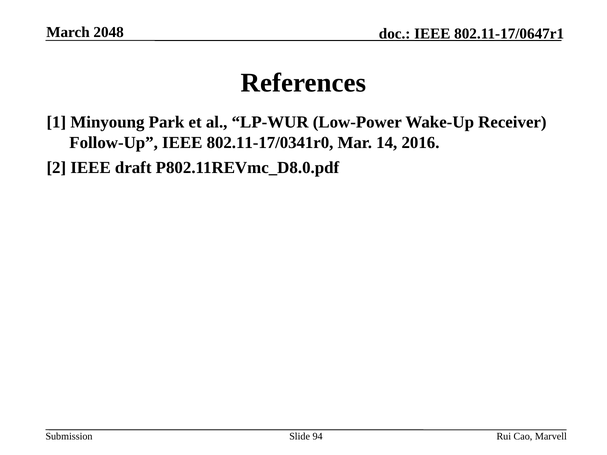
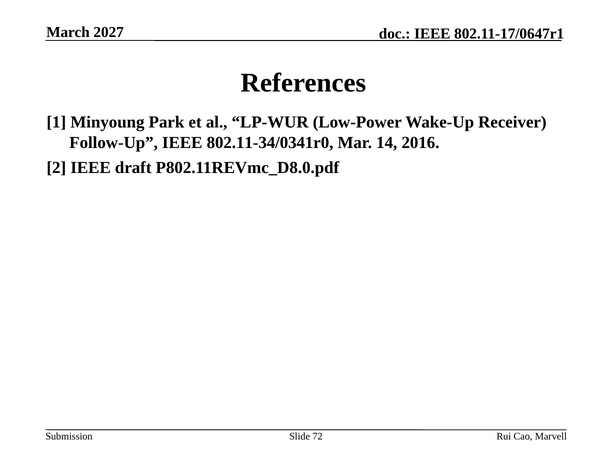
2048: 2048 -> 2027 (109, 32)
802.11-17/0341r0: 802.11-17/0341r0 -> 802.11-34/0341r0 (270, 143)
94: 94 -> 72 (318, 437)
